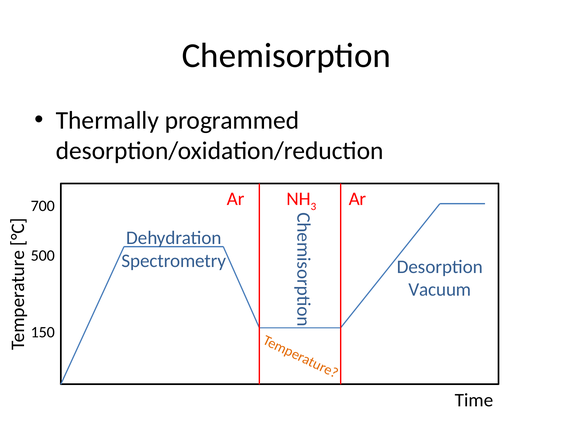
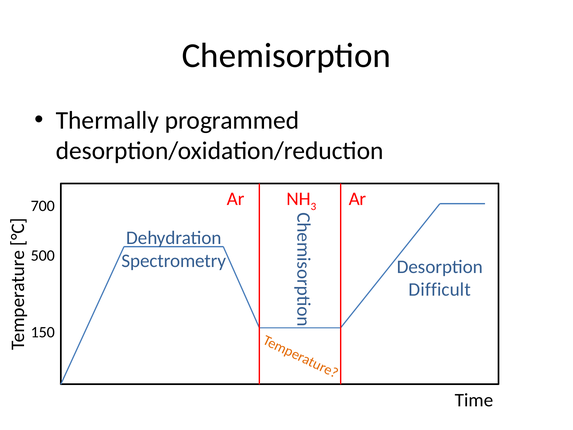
Vacuum: Vacuum -> Difficult (440, 289)
